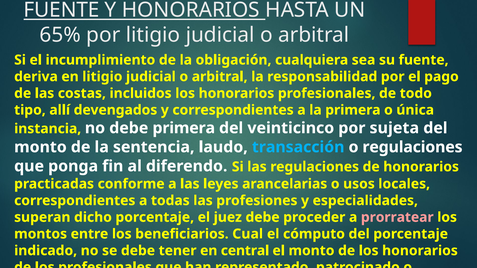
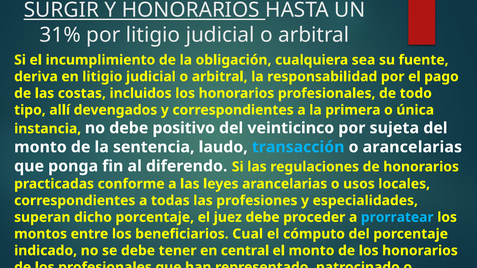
FUENTE: FUENTE -> SURGIR (61, 10)
65%: 65% -> 31% (60, 35)
debe primera: primera -> positivo (184, 128)
o regulaciones: regulaciones -> arancelarias (412, 147)
prorratear colour: pink -> light blue (397, 217)
